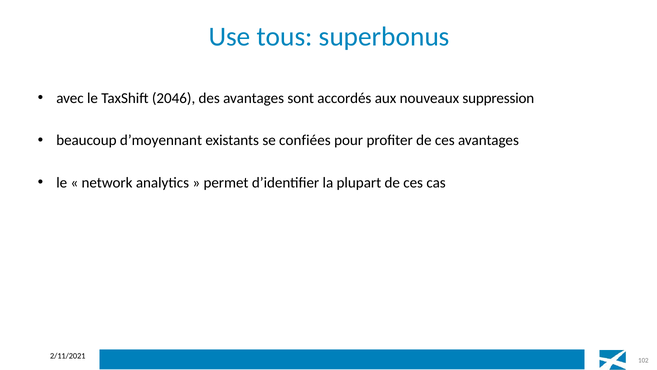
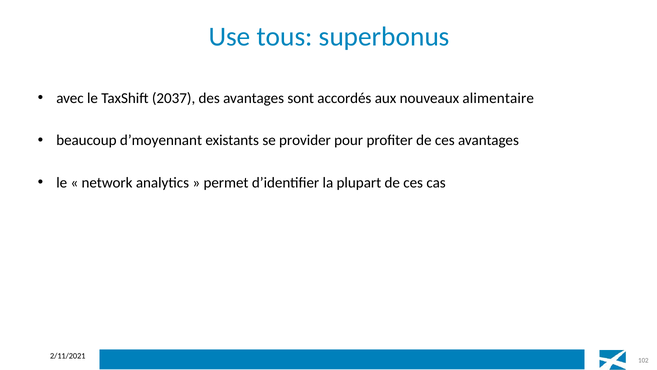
2046: 2046 -> 2037 (174, 98)
suppression: suppression -> alimentaire (498, 98)
confiées: confiées -> provider (305, 140)
